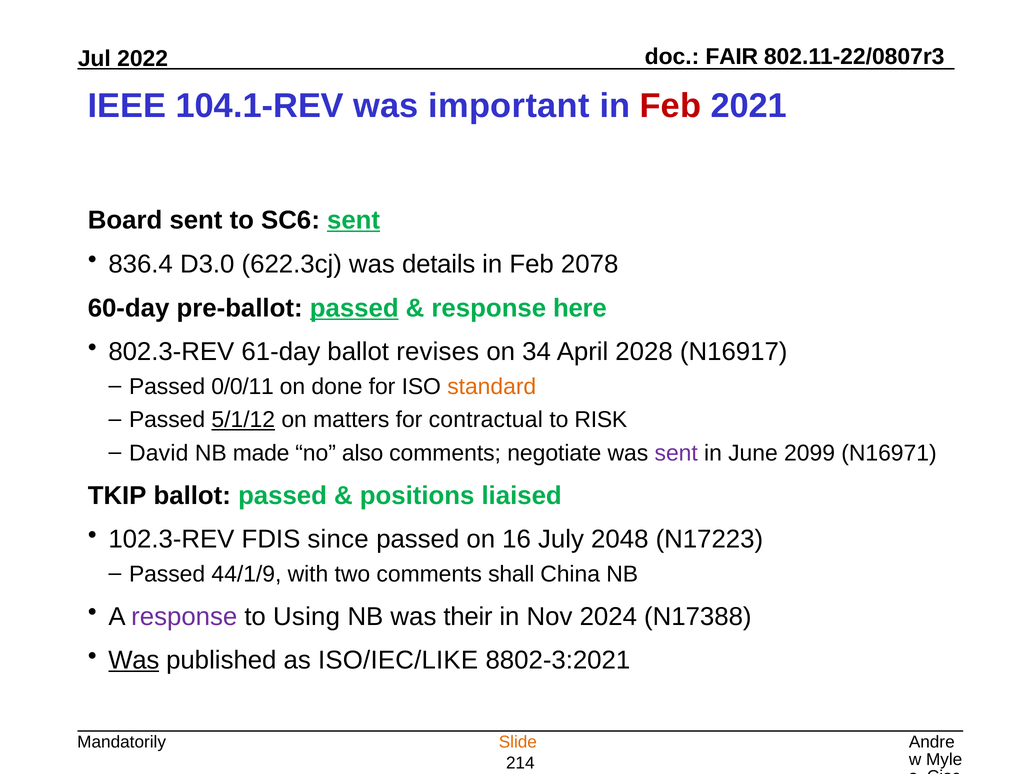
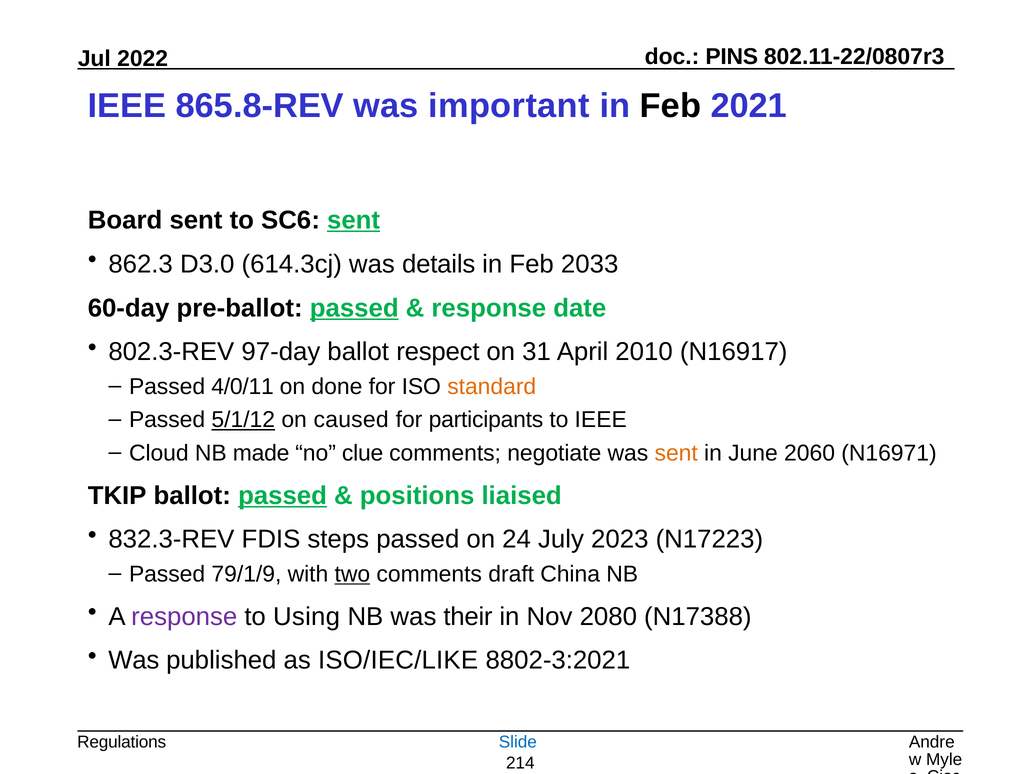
FAIR: FAIR -> PINS (732, 57)
104.1-REV: 104.1-REV -> 865.8-REV (260, 106)
Feb colour: red -> black (670, 106)
836.4: 836.4 -> 862.3 (141, 264)
622.3cj: 622.3cj -> 614.3cj (292, 264)
2078: 2078 -> 2033 (590, 264)
here: here -> date (580, 308)
61-day: 61-day -> 97-day (281, 352)
revises: revises -> respect (438, 352)
34: 34 -> 31 (537, 352)
2028: 2028 -> 2010 (644, 352)
0/0/11: 0/0/11 -> 4/0/11 (243, 387)
matters: matters -> caused (351, 420)
contractual: contractual -> participants (486, 420)
to RISK: RISK -> IEEE (601, 420)
David: David -> Cloud (159, 453)
also: also -> clue (363, 453)
sent colour: purple -> orange (676, 453)
2099: 2099 -> 2060 (810, 453)
passed underline: none -> present (283, 496)
102.3-REV: 102.3-REV -> 832.3-REV (171, 539)
since: since -> steps (338, 539)
16: 16 -> 24 (517, 539)
2048: 2048 -> 2023 (620, 539)
44/1/9: 44/1/9 -> 79/1/9 (246, 574)
two underline: none -> present (352, 574)
shall: shall -> draft (511, 574)
2024: 2024 -> 2080 (608, 616)
Was underline: present -> none (134, 660)
Mandatorily: Mandatorily -> Regulations (122, 742)
Slide colour: orange -> blue (518, 742)
